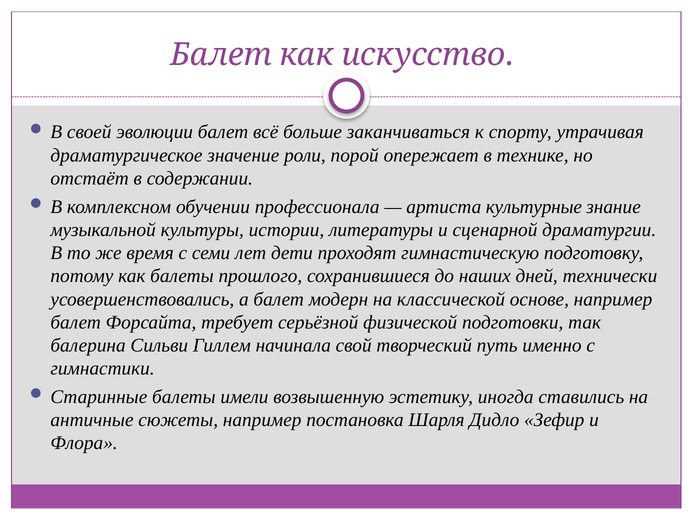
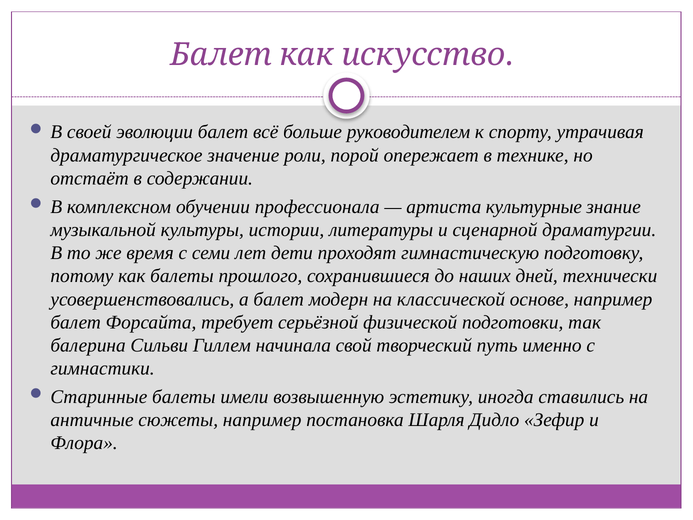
заканчиваться: заканчиваться -> руководителем (409, 132)
